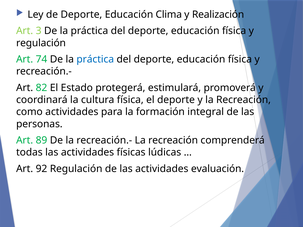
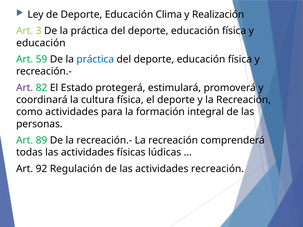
regulación: regulación -> educación (41, 43)
74: 74 -> 59 (41, 59)
Art colour: black -> purple (25, 88)
actividades evaluación: evaluación -> recreación (218, 169)
